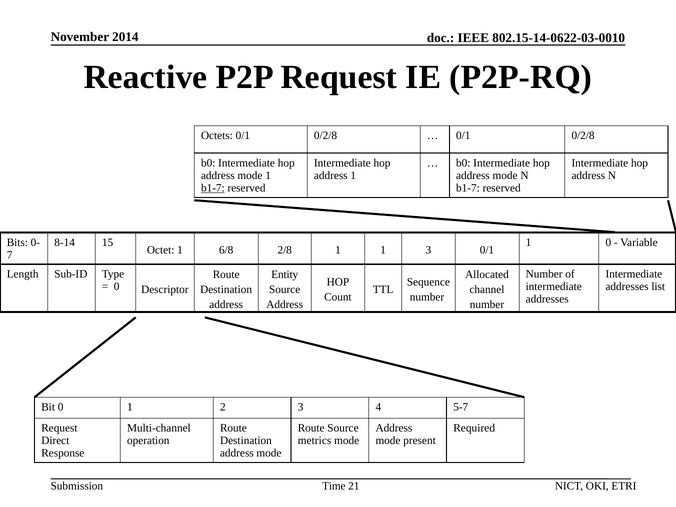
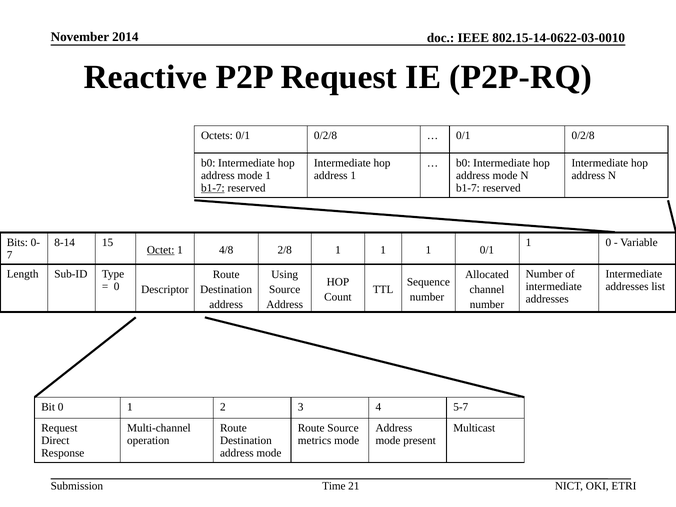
Octet underline: none -> present (161, 250)
6/8: 6/8 -> 4/8 (226, 250)
1 1 3: 3 -> 1 (428, 250)
Entity: Entity -> Using (285, 274)
Required: Required -> Multicast (474, 428)
